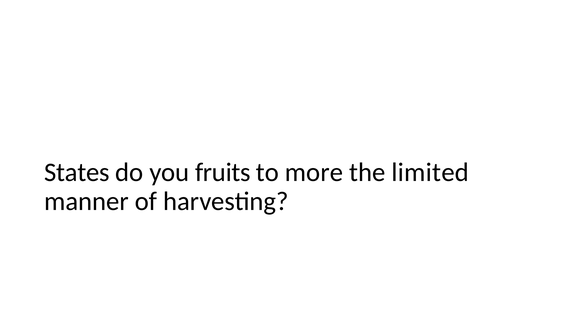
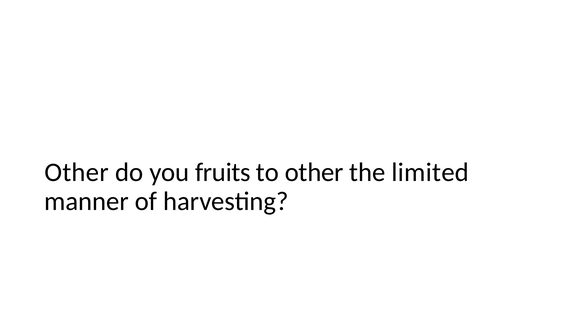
States: States -> Other (77, 172)
to more: more -> other (314, 172)
